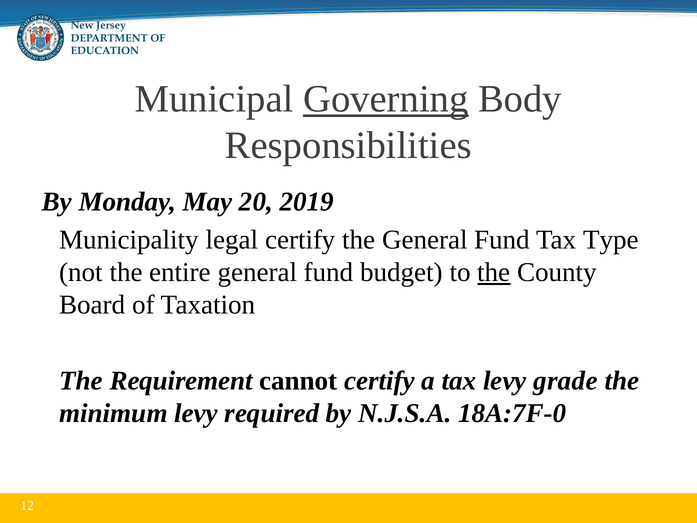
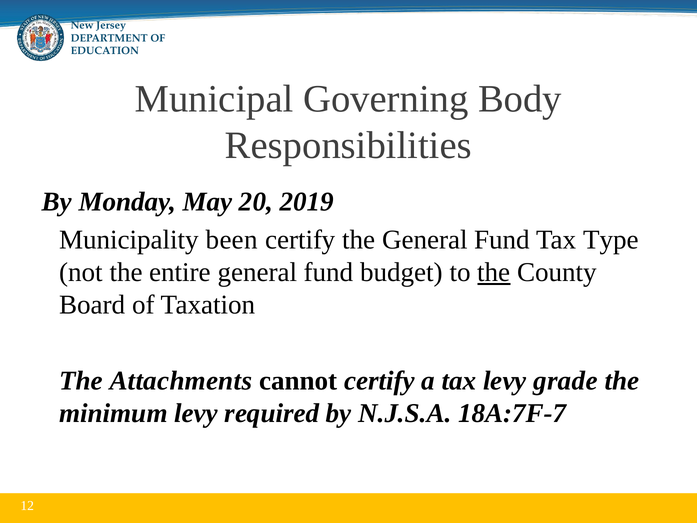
Governing underline: present -> none (386, 99)
legal: legal -> been (232, 240)
Requirement: Requirement -> Attachments (181, 381)
18A:7F-0: 18A:7F-0 -> 18A:7F-7 (512, 413)
